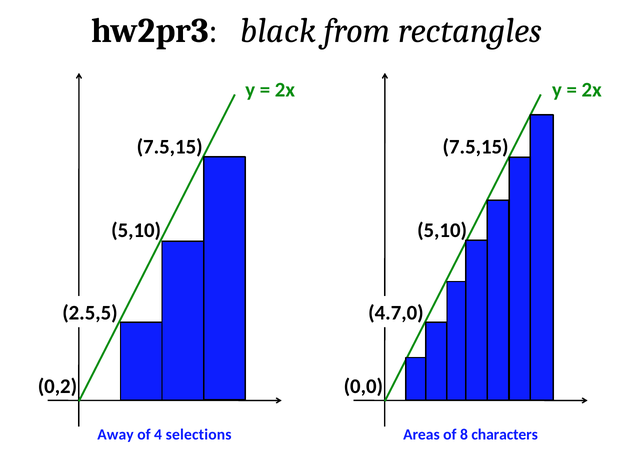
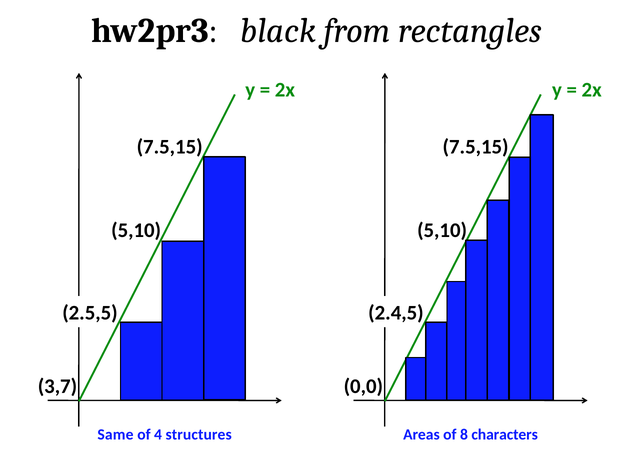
4.7,0: 4.7,0 -> 2.4,5 (396, 313)
0,2: 0,2 -> 3,7 (57, 386)
Away: Away -> Same (115, 435)
selections: selections -> structures (199, 435)
